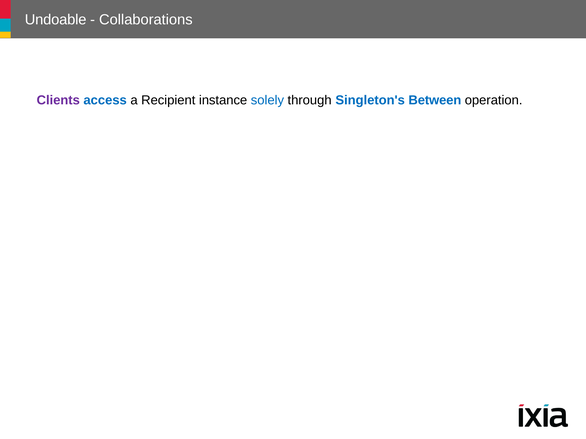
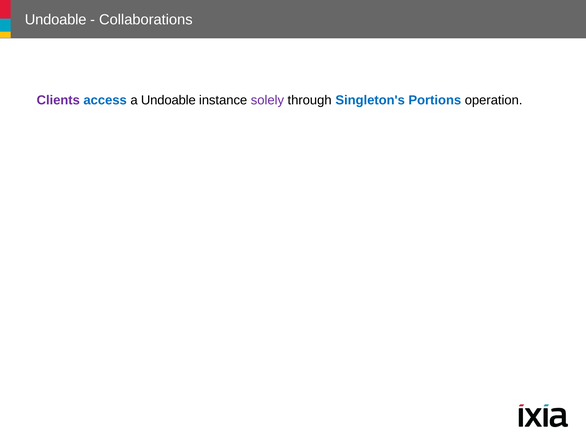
a Recipient: Recipient -> Undoable (168, 100)
solely colour: blue -> purple (267, 100)
Between: Between -> Portions (435, 100)
